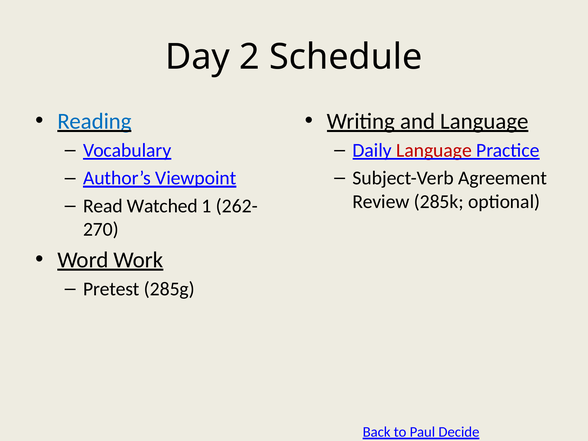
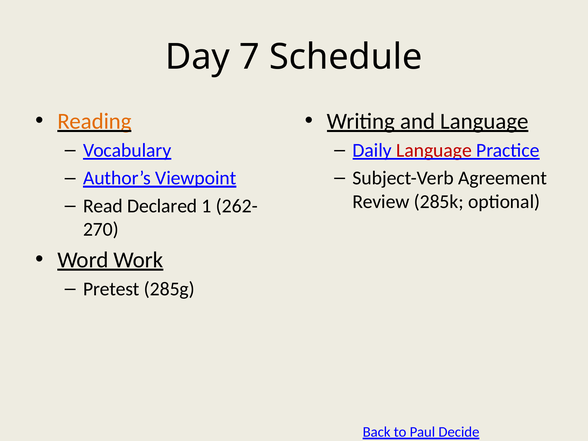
2: 2 -> 7 (250, 57)
Reading colour: blue -> orange (94, 121)
Watched: Watched -> Declared (162, 206)
